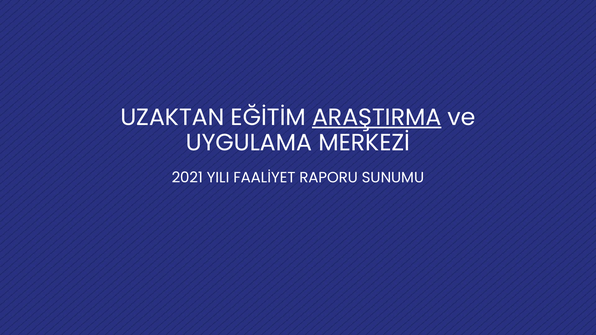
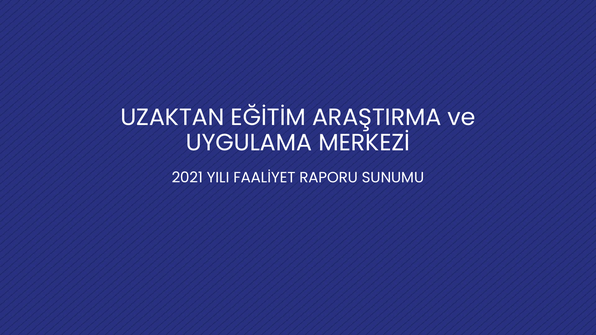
ARAŞTIRMA underline: present -> none (377, 117)
